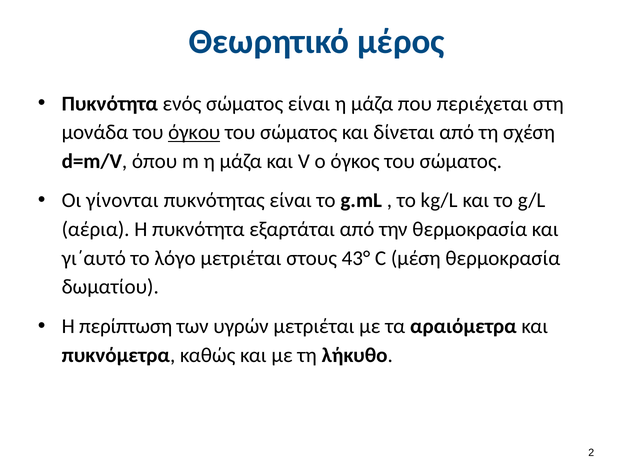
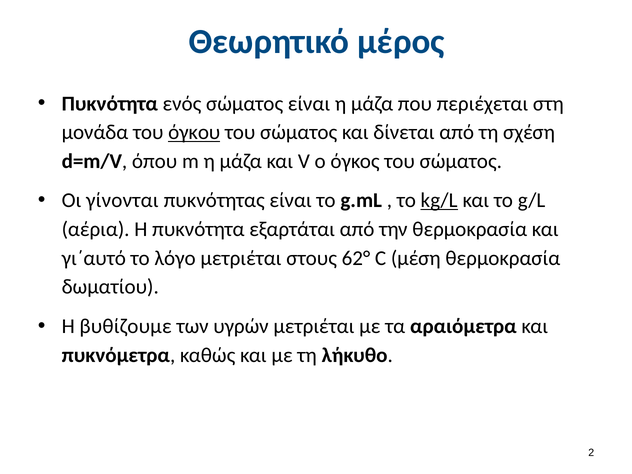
kg/L underline: none -> present (439, 201)
43°: 43° -> 62° (356, 258)
περίπτωση: περίπτωση -> βυθίζουμε (126, 326)
